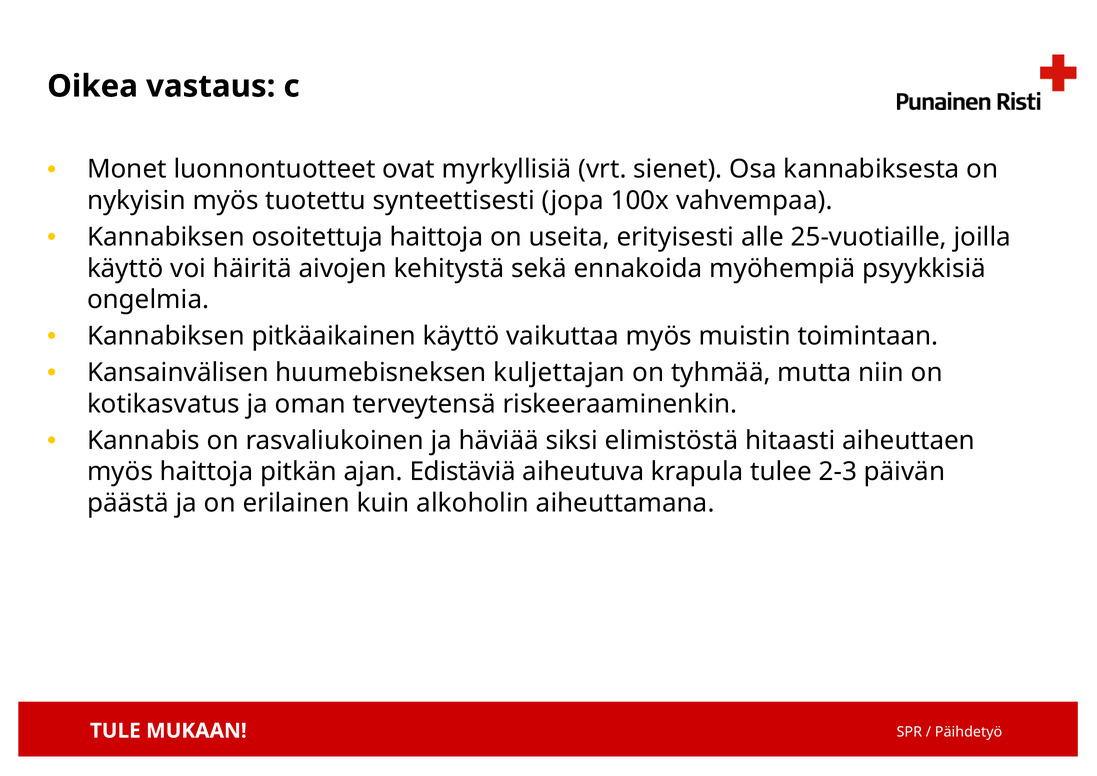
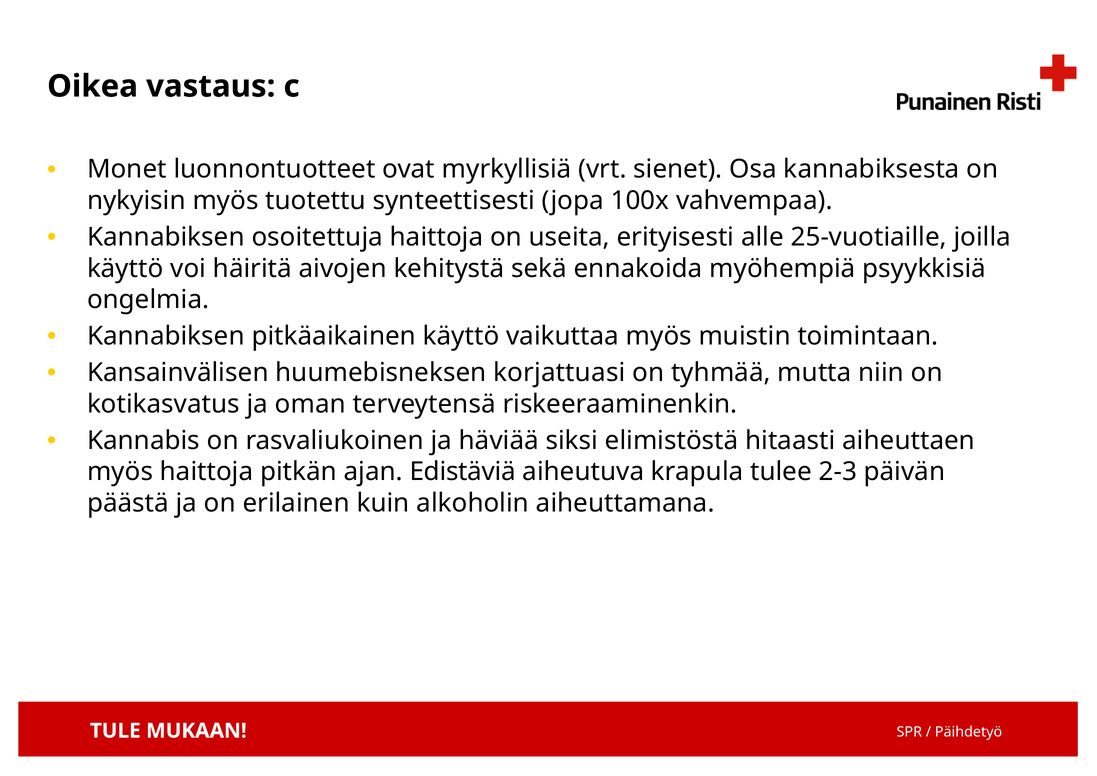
kuljettajan: kuljettajan -> korjattuasi (559, 373)
